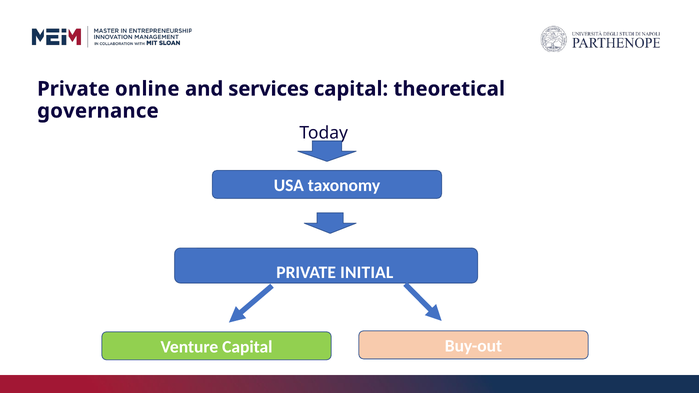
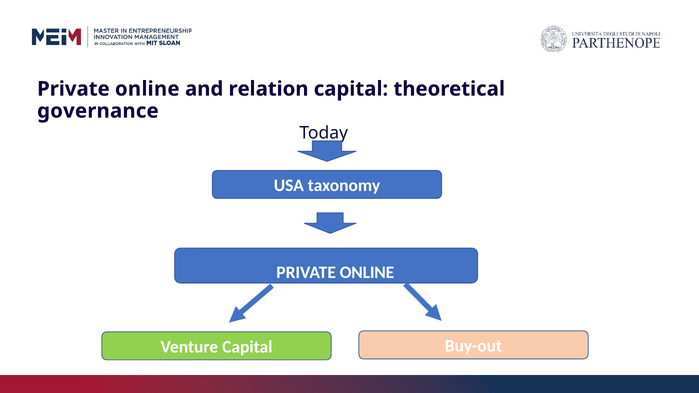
services: services -> relation (269, 89)
INITIAL: INITIAL -> ONLINE (367, 272)
